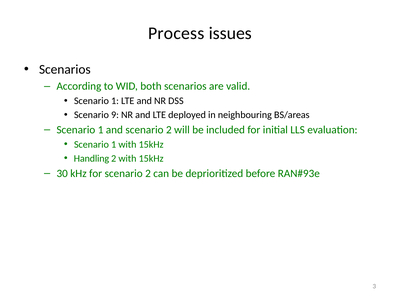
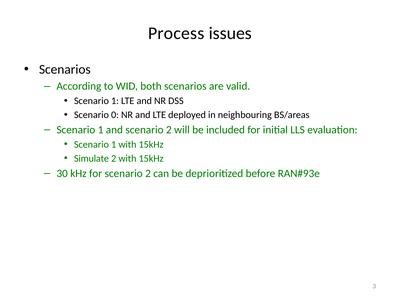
9: 9 -> 0 (115, 115)
Handling: Handling -> Simulate (91, 158)
